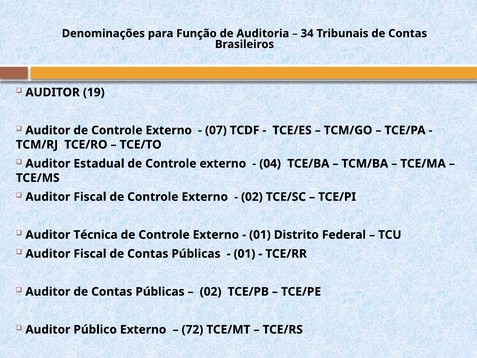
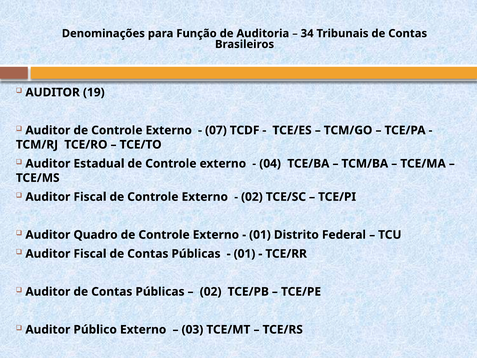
Técnica: Técnica -> Quadro (96, 235)
72: 72 -> 03 (192, 329)
